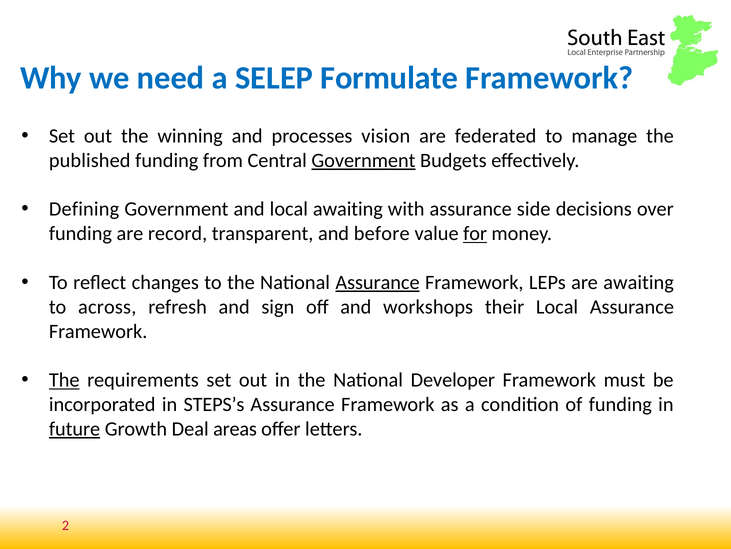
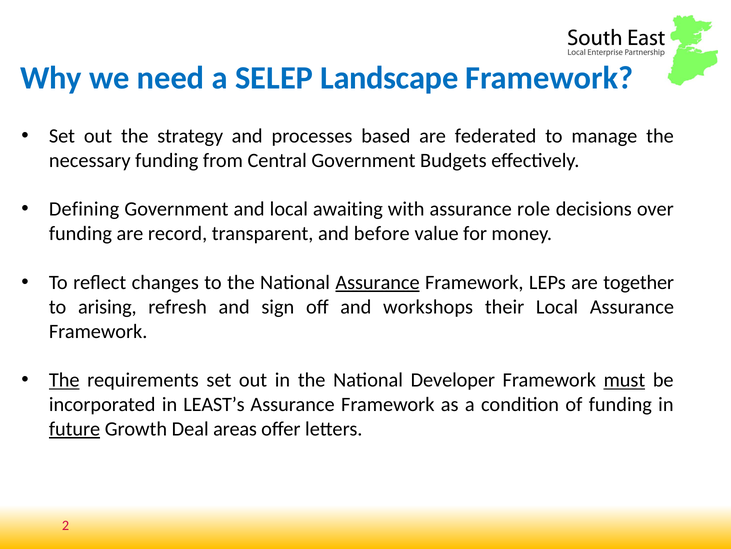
Formulate: Formulate -> Landscape (389, 78)
winning: winning -> strategy (190, 136)
vision: vision -> based (386, 136)
published: published -> necessary (90, 160)
Government underline: present -> none (363, 160)
side: side -> role (534, 209)
for underline: present -> none (475, 233)
are awaiting: awaiting -> together (639, 282)
across: across -> arising (107, 306)
must underline: none -> present (624, 380)
STEPS’s: STEPS’s -> LEAST’s (214, 404)
